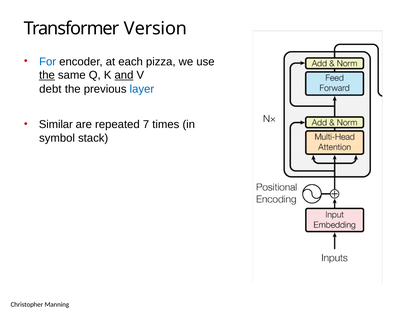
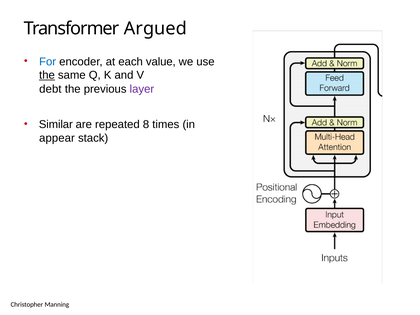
Version: Version -> Argued (155, 29)
pizza: pizza -> value (161, 62)
and underline: present -> none (124, 75)
layer colour: blue -> purple (142, 89)
7: 7 -> 8 (146, 124)
symbol: symbol -> appear (57, 138)
